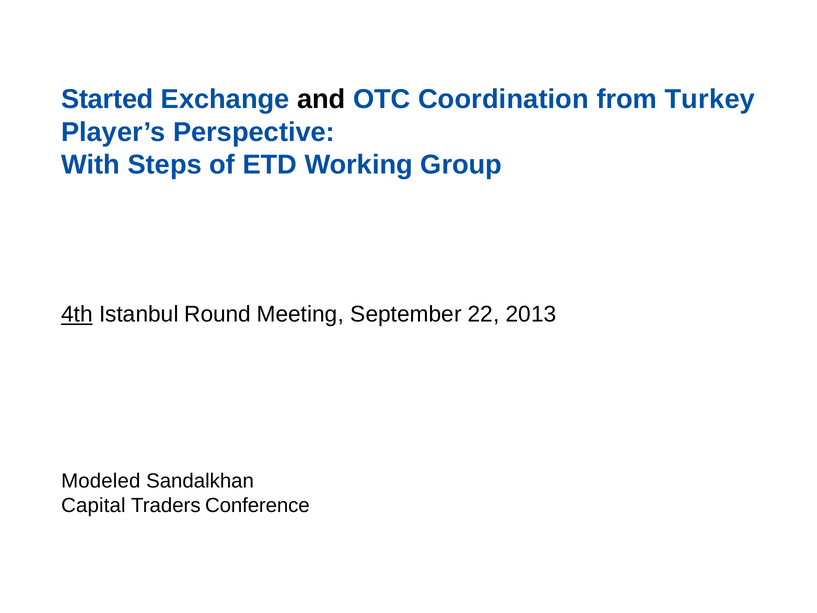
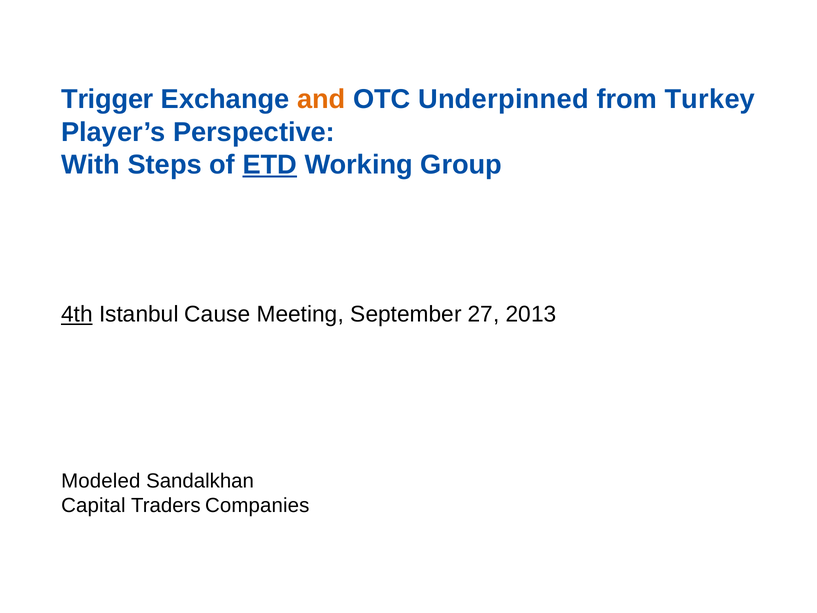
Started: Started -> Trigger (107, 99)
and colour: black -> orange (321, 99)
Coordination: Coordination -> Underpinned (503, 99)
ETD underline: none -> present (270, 165)
Round: Round -> Cause (217, 314)
22: 22 -> 27 (484, 314)
Conference: Conference -> Companies (257, 505)
